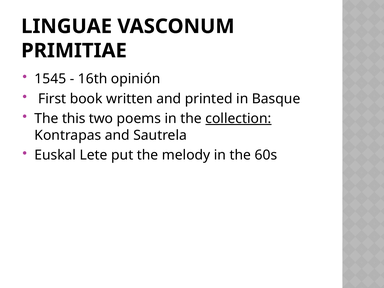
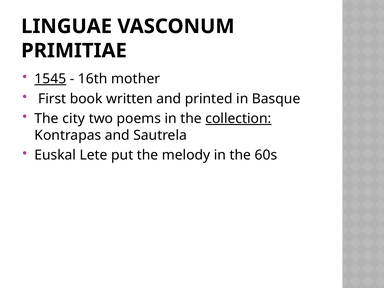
1545 underline: none -> present (50, 79)
opinión: opinión -> mother (136, 79)
this: this -> city (74, 119)
